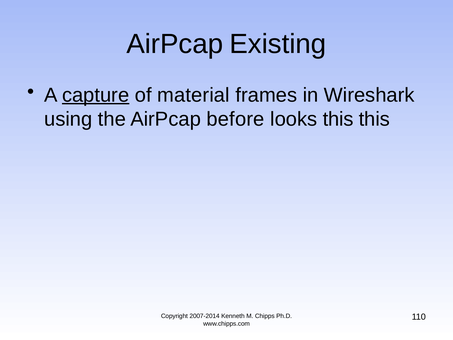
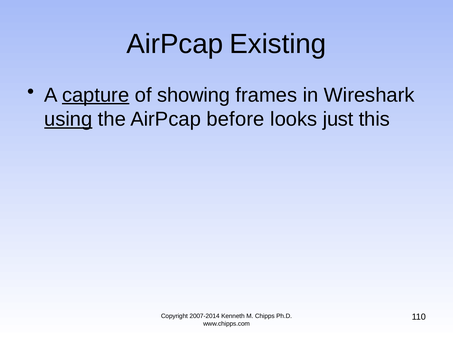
material: material -> showing (194, 95)
using underline: none -> present (68, 119)
looks this: this -> just (338, 119)
